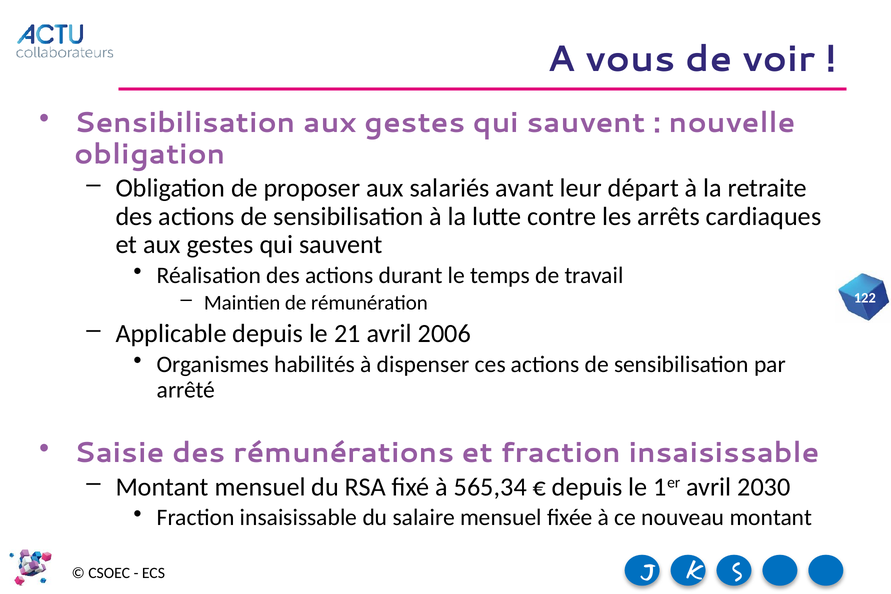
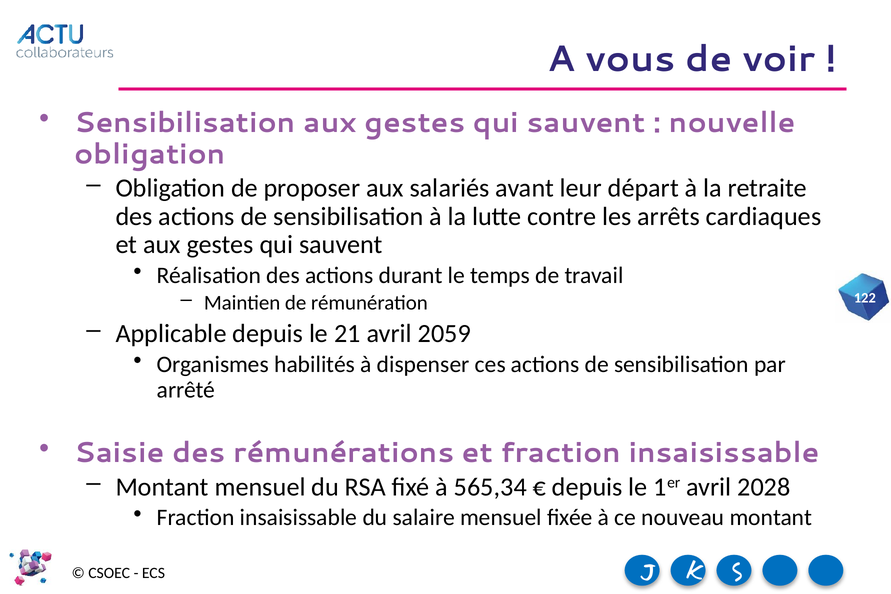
2006: 2006 -> 2059 (444, 334)
2030: 2030 -> 2028 (764, 487)
